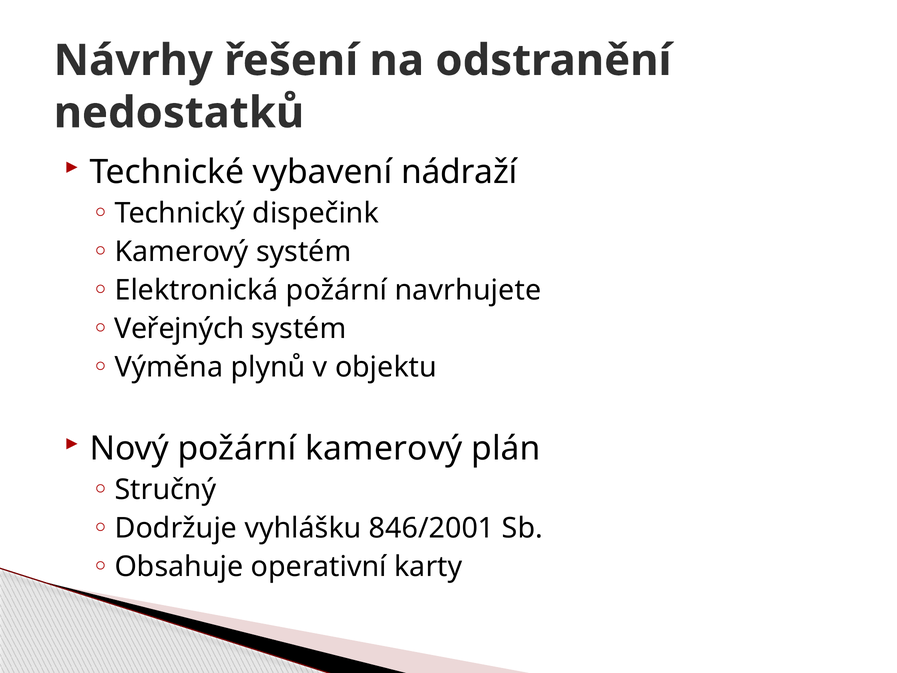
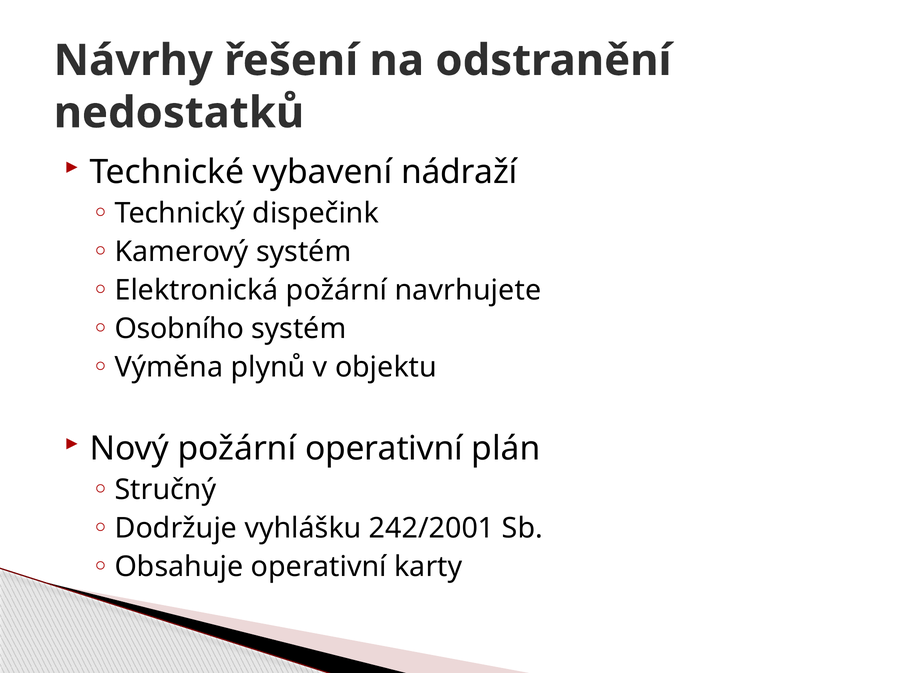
Veřejných: Veřejných -> Osobního (179, 329)
požární kamerový: kamerový -> operativní (384, 449)
846/2001: 846/2001 -> 242/2001 (432, 528)
